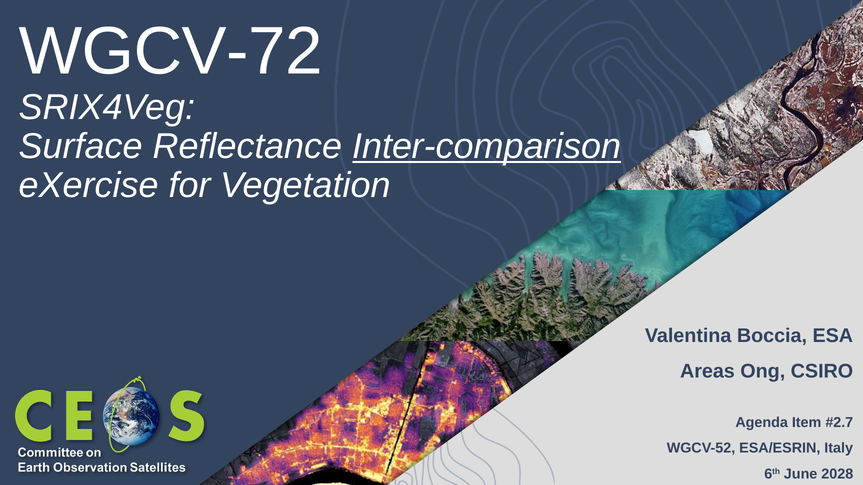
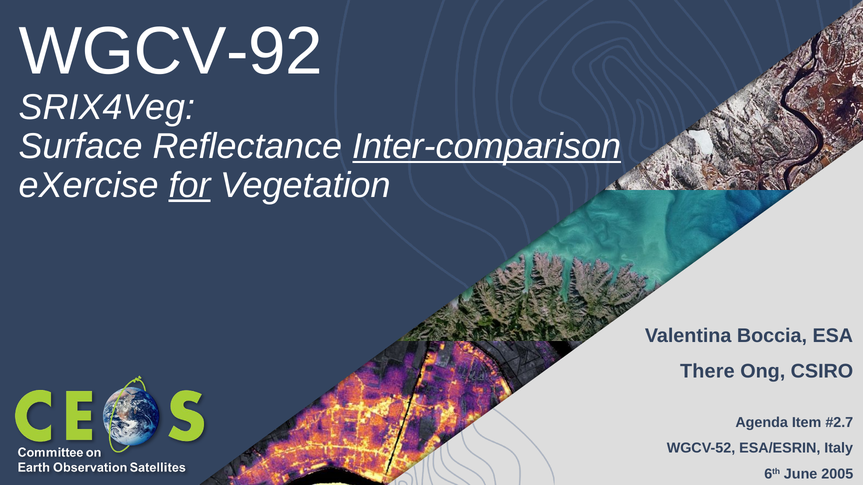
WGCV-72: WGCV-72 -> WGCV-92 (171, 52)
for underline: none -> present (190, 185)
Areas: Areas -> There (707, 371)
2028: 2028 -> 2005 (837, 474)
